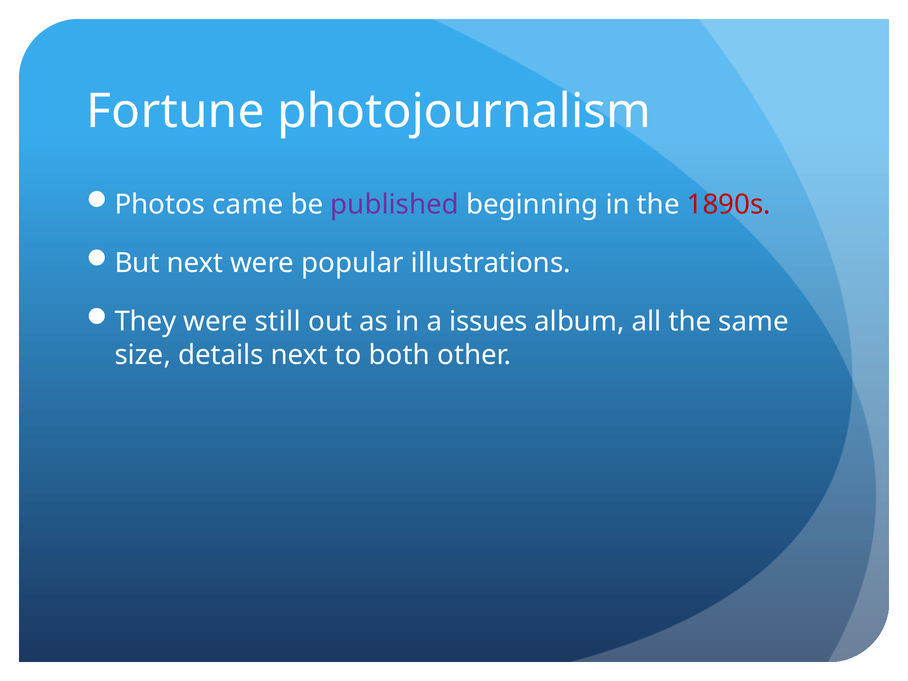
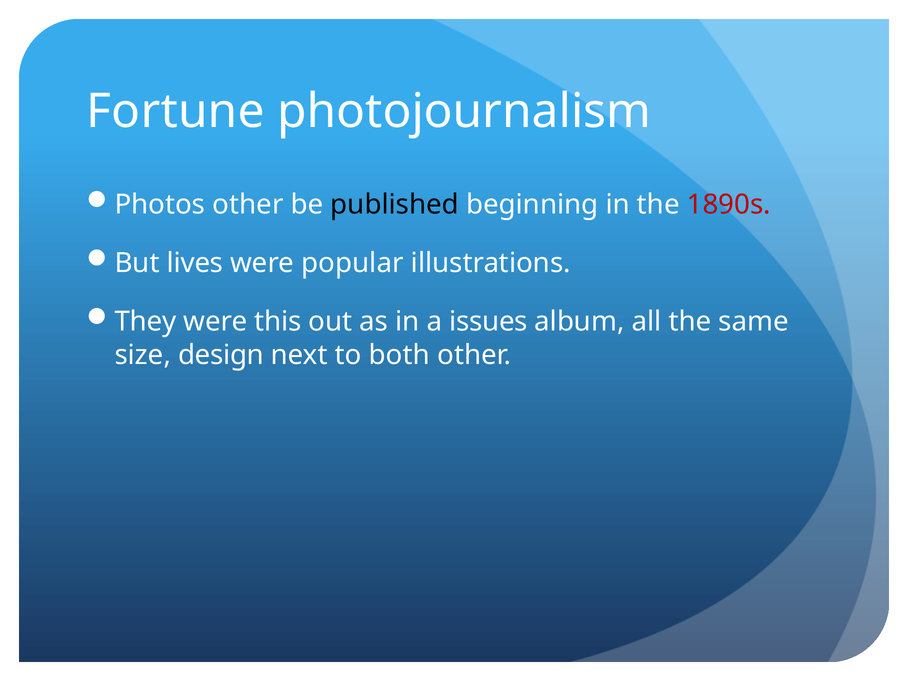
Photos came: came -> other (248, 205)
published colour: purple -> black (395, 205)
But next: next -> lives (195, 263)
still: still -> this (278, 322)
details: details -> design (221, 355)
